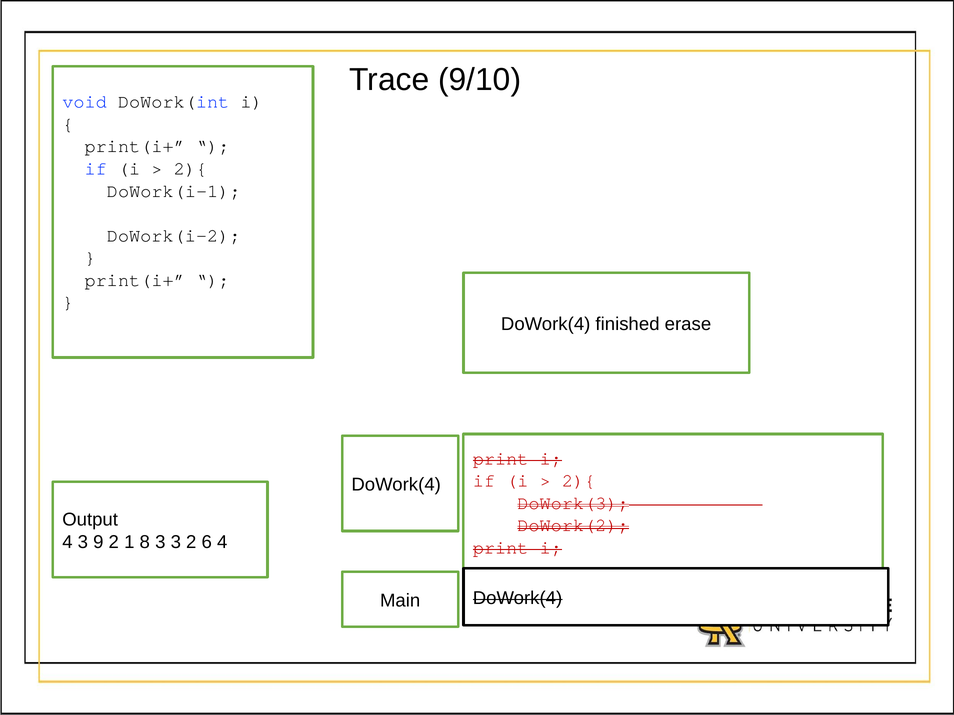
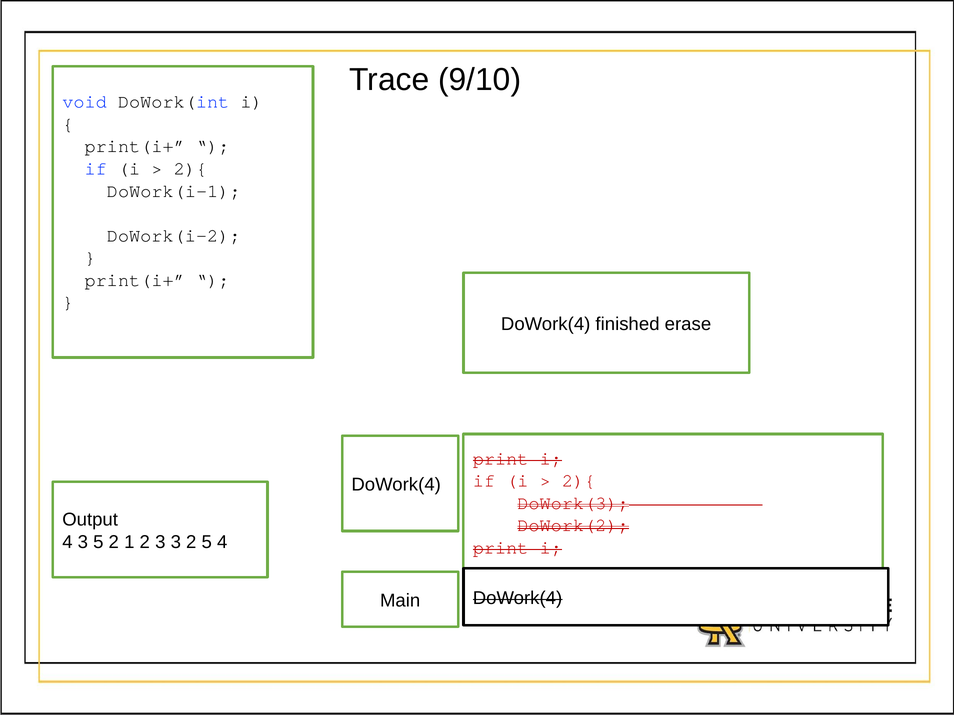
3 9: 9 -> 5 (98, 542)
1 8: 8 -> 2 (145, 542)
2 6: 6 -> 5 (207, 542)
